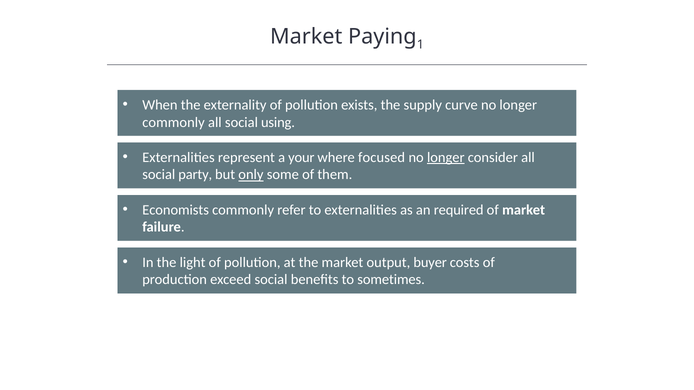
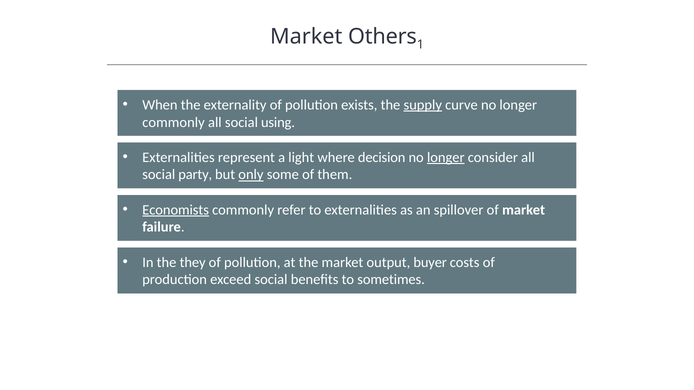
Paying: Paying -> Others (382, 36)
supply underline: none -> present (423, 105)
your: your -> light (301, 157)
focused: focused -> decision (382, 157)
Economists underline: none -> present (176, 210)
required: required -> spillover (459, 210)
light: light -> they (193, 263)
